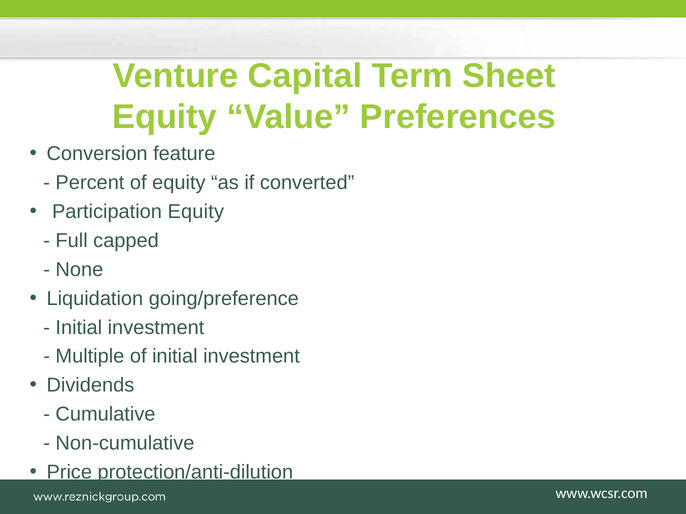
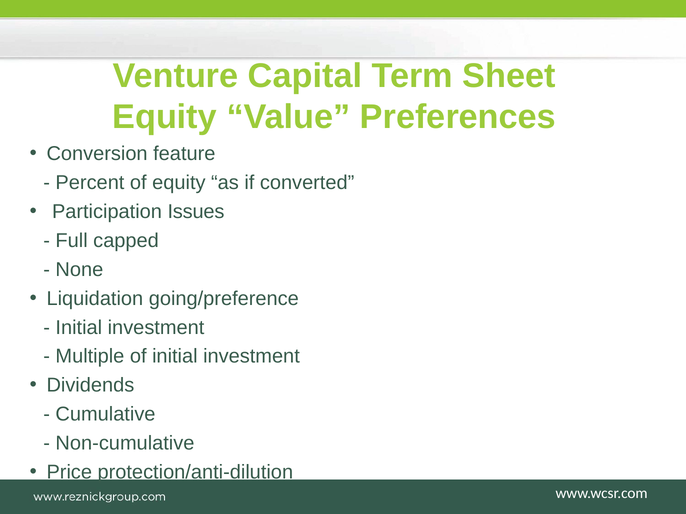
Participation Equity: Equity -> Issues (196, 212)
